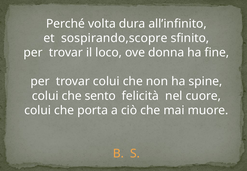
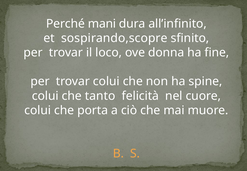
volta: volta -> mani (102, 24)
sento: sento -> tanto (100, 96)
